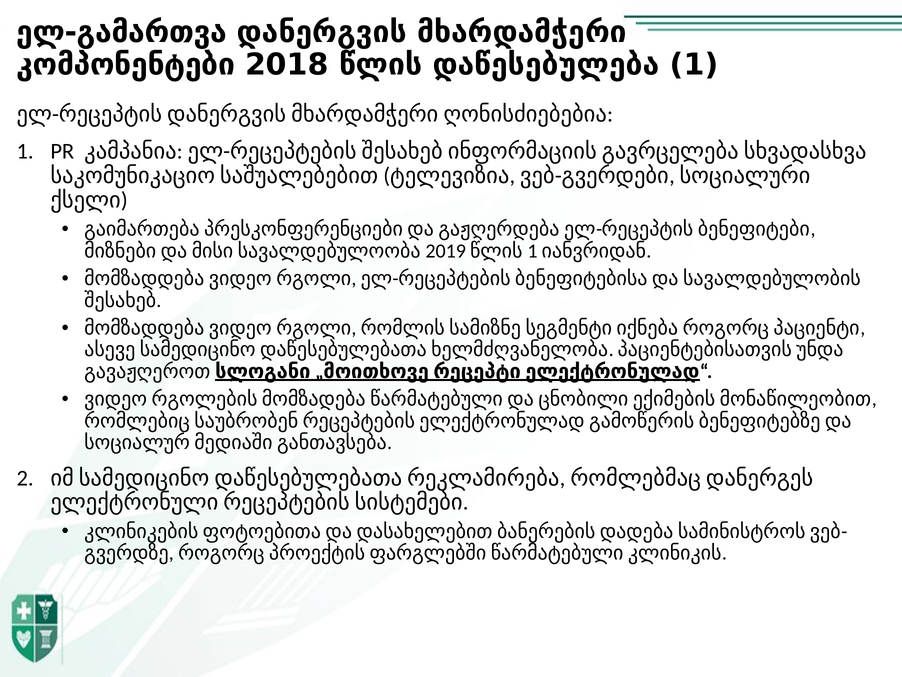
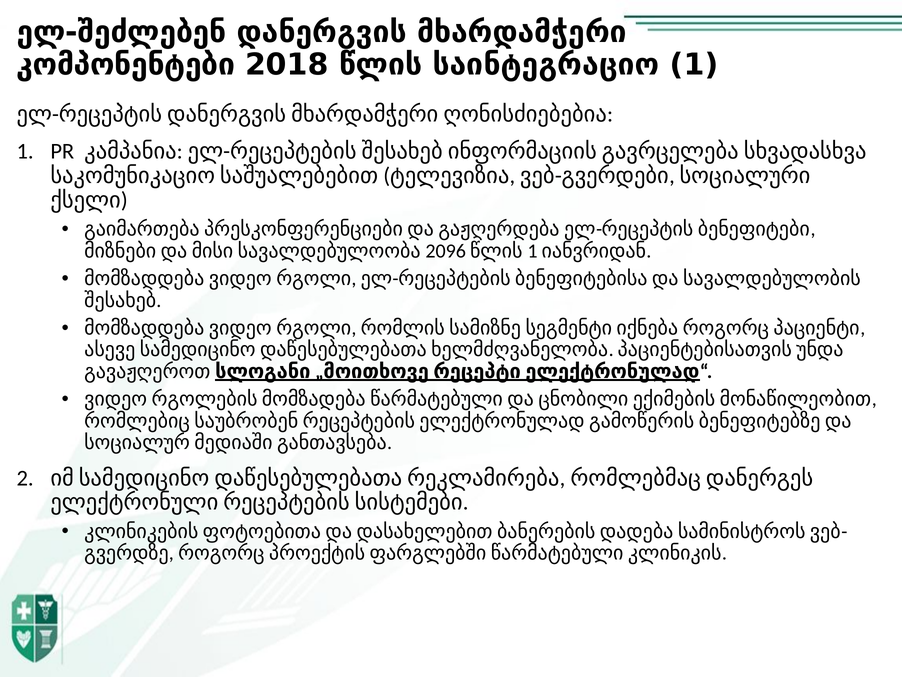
ელ-გამართვა: ელ-გამართვა -> ელ-შეძლებენ (122, 32)
დაწესებულება: დაწესებულება -> საინტეგრაციო (546, 65)
2019: 2019 -> 2096 (446, 251)
